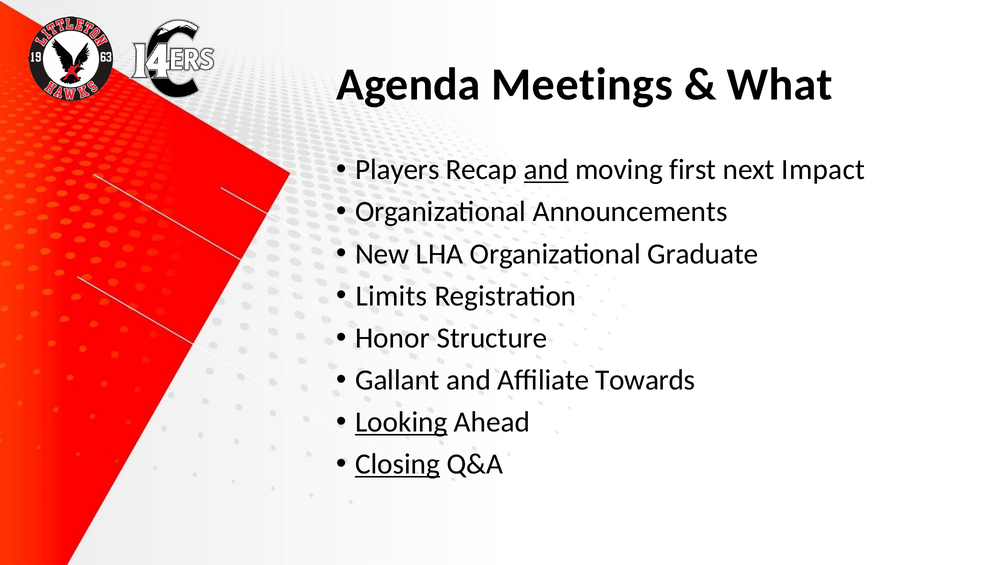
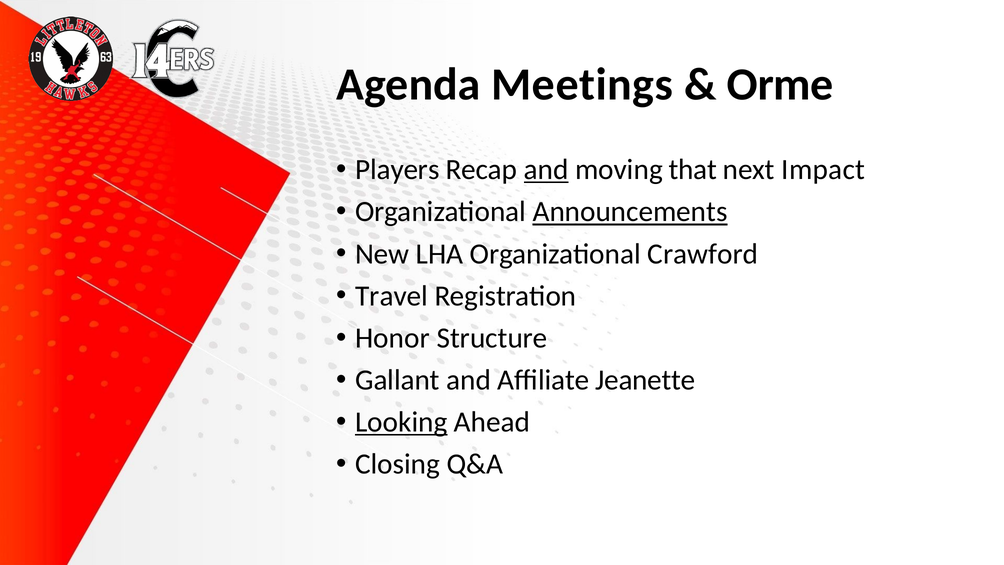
What: What -> Orme (780, 84)
first: first -> that (693, 170)
Announcements underline: none -> present (630, 212)
Graduate: Graduate -> Crawford (703, 254)
Limits: Limits -> Travel (392, 296)
Towards: Towards -> Jeanette (645, 380)
Closing underline: present -> none (398, 464)
